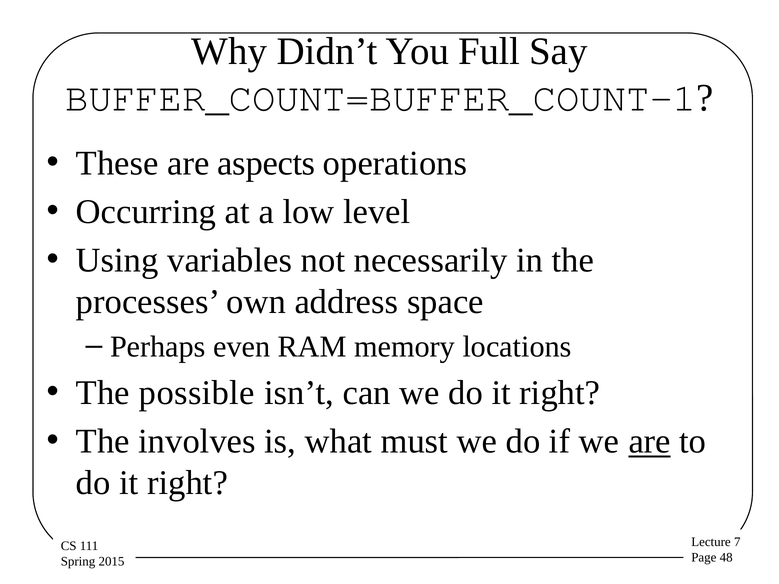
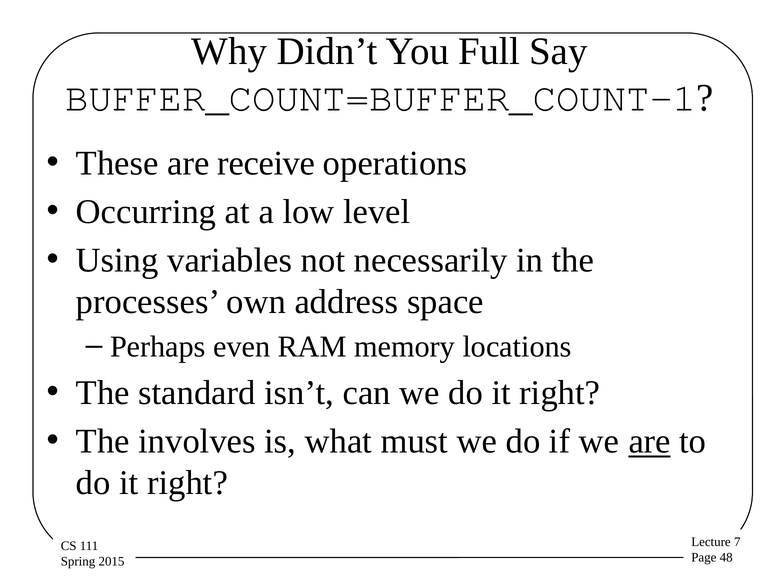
aspects: aspects -> receive (266, 163)
possible: possible -> standard (197, 393)
